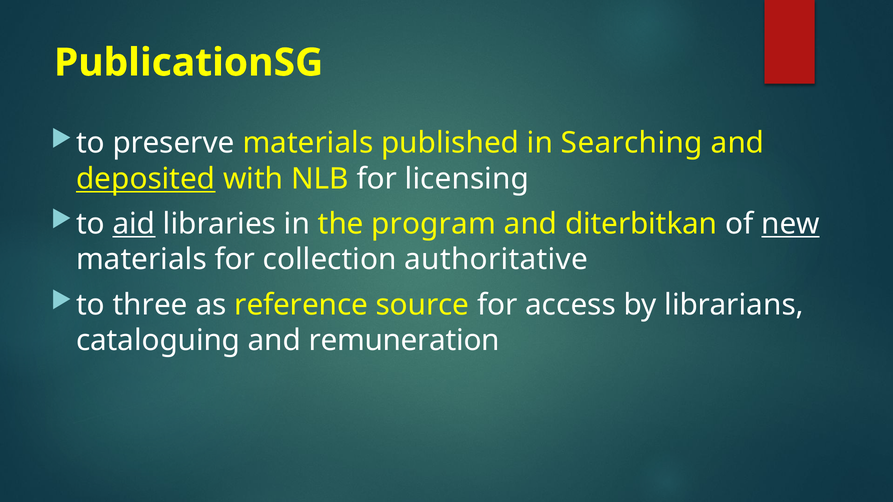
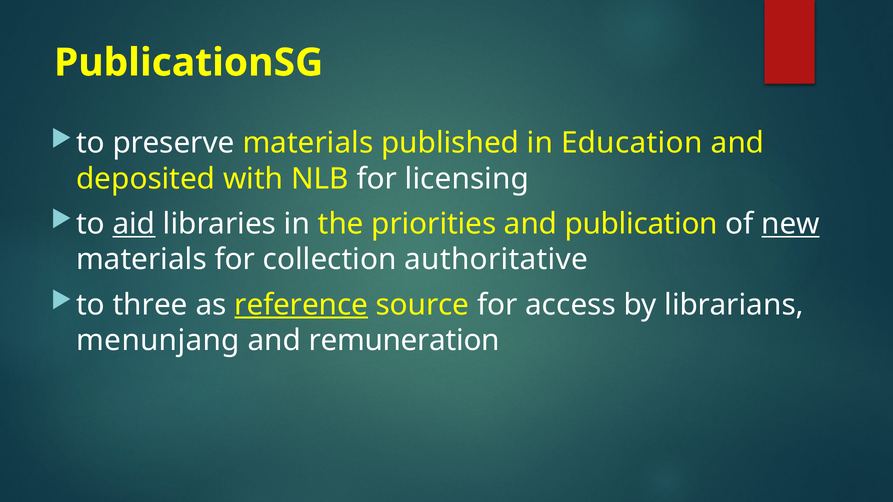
Searching: Searching -> Education (632, 143)
deposited underline: present -> none (146, 179)
program: program -> priorities (434, 224)
diterbitkan: diterbitkan -> publication (641, 224)
reference underline: none -> present (301, 305)
cataloguing: cataloguing -> menunjang (158, 341)
